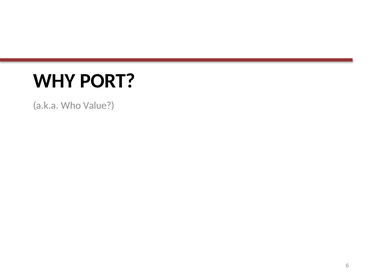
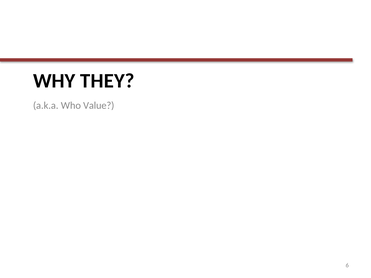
PORT: PORT -> THEY (107, 81)
